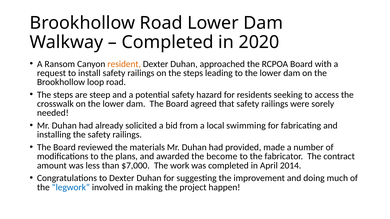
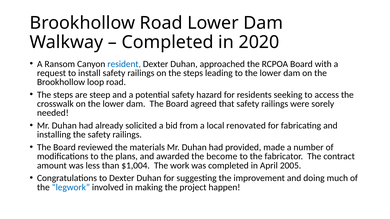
resident colour: orange -> blue (124, 64)
swimming: swimming -> renovated (246, 126)
$7,000: $7,000 -> $1,004 (136, 166)
2014: 2014 -> 2005 (291, 166)
